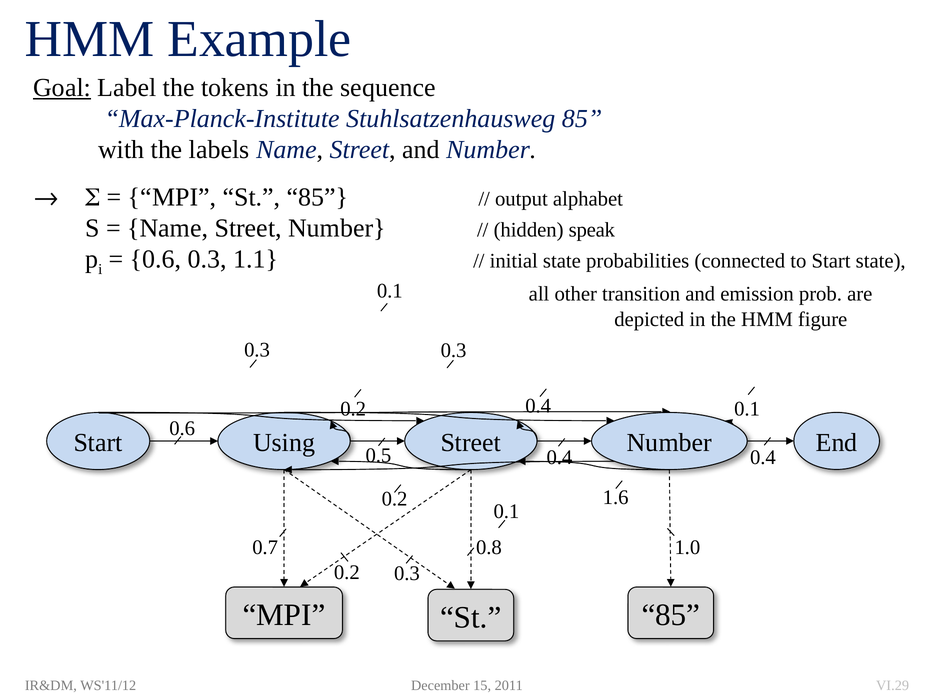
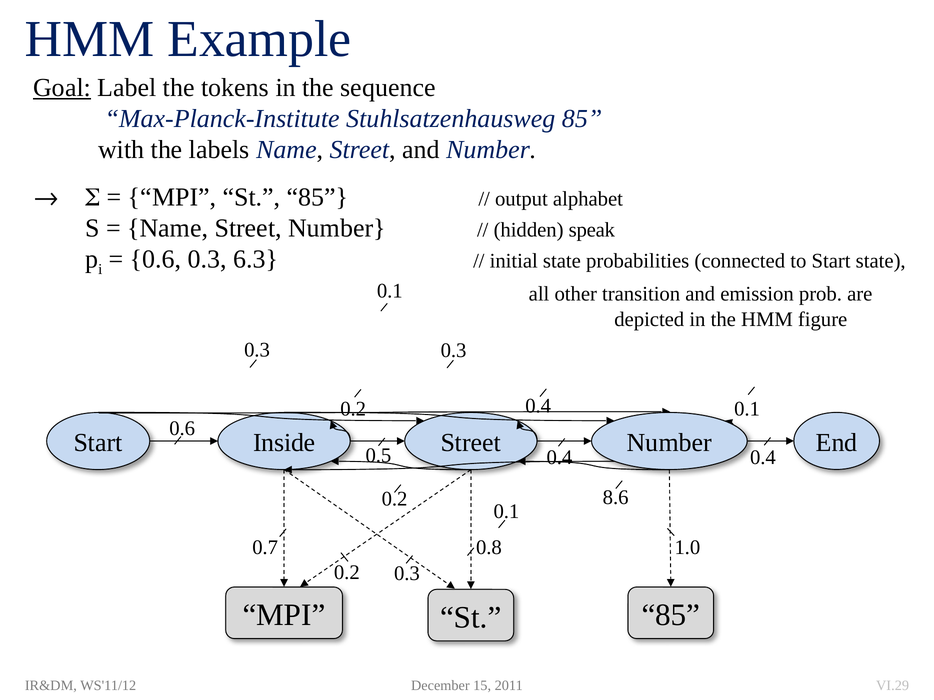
1.1: 1.1 -> 6.3 (256, 260)
Using: Using -> Inside (284, 443)
1.6: 1.6 -> 8.6 (616, 498)
